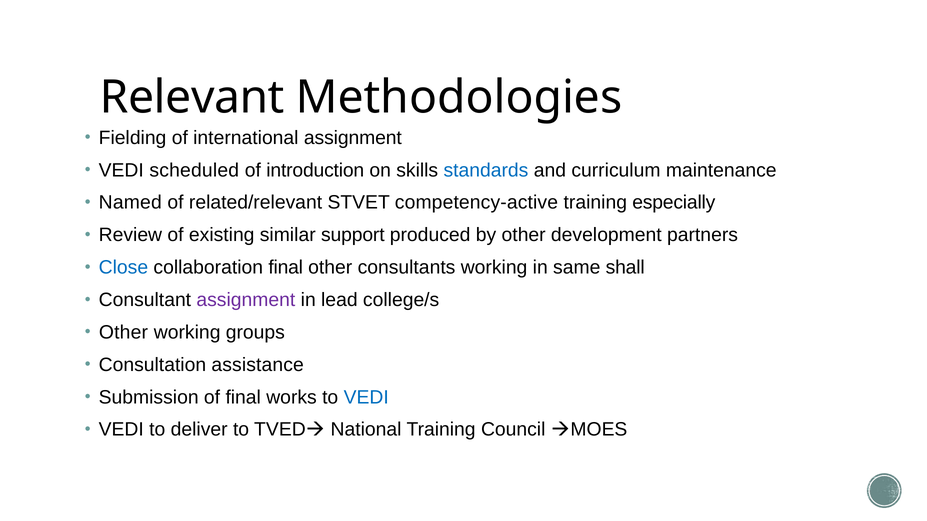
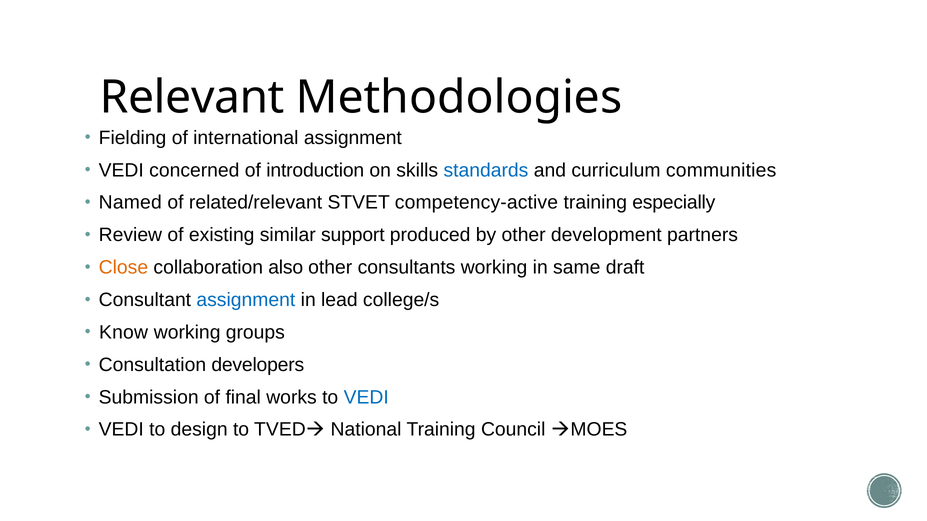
scheduled: scheduled -> concerned (194, 170)
maintenance: maintenance -> communities (721, 170)
Close colour: blue -> orange (123, 268)
collaboration final: final -> also (286, 268)
shall: shall -> draft (625, 268)
assignment colour: purple -> blue (246, 300)
Other: Other -> Know (124, 333)
assistance: assistance -> developers (258, 365)
deliver: deliver -> design (199, 430)
